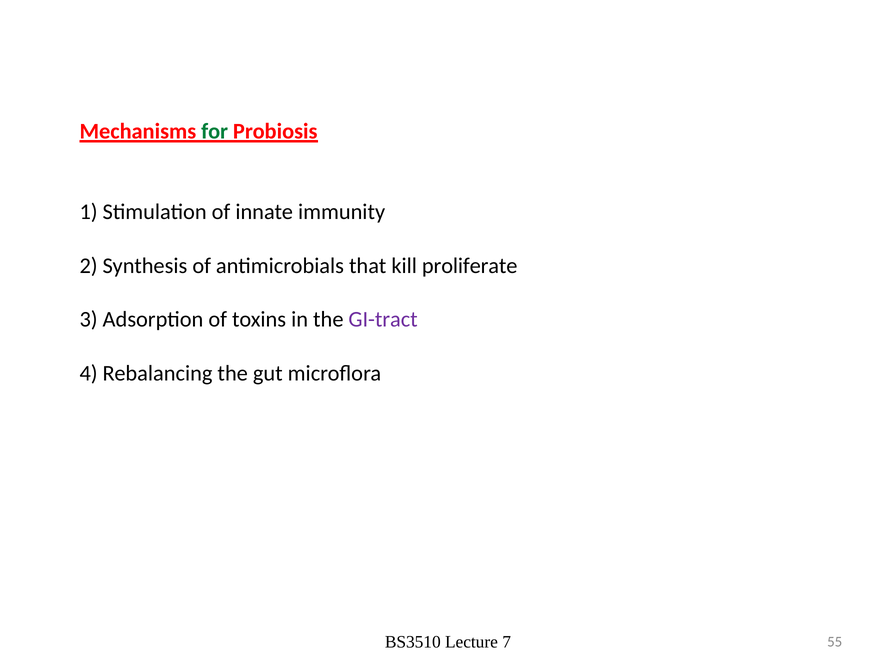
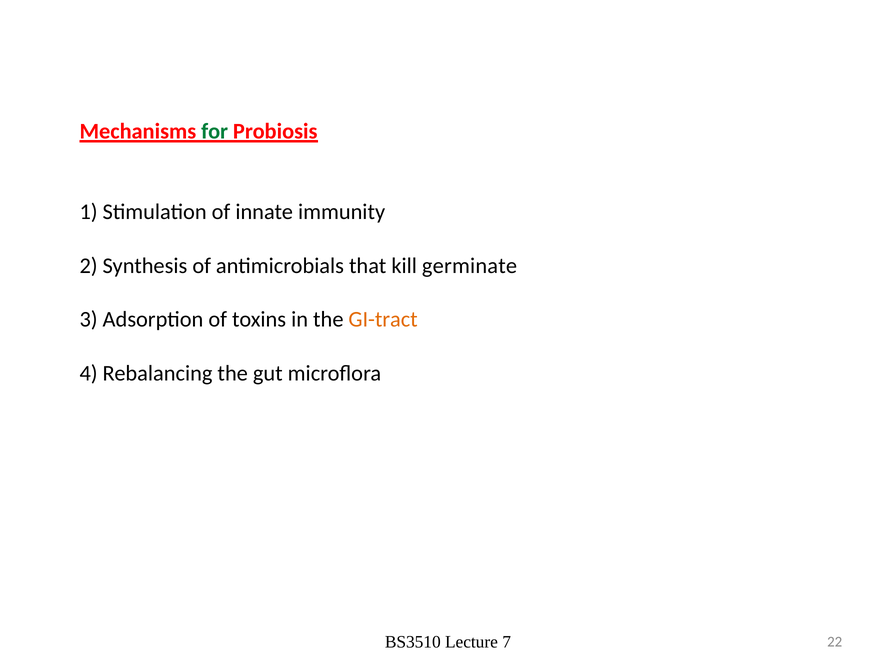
proliferate: proliferate -> germinate (470, 266)
GI-tract colour: purple -> orange (383, 320)
55: 55 -> 22 (835, 642)
